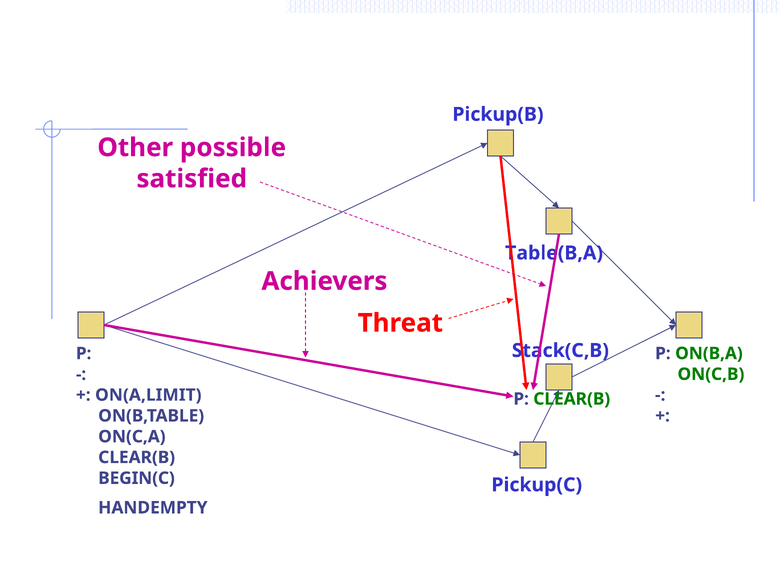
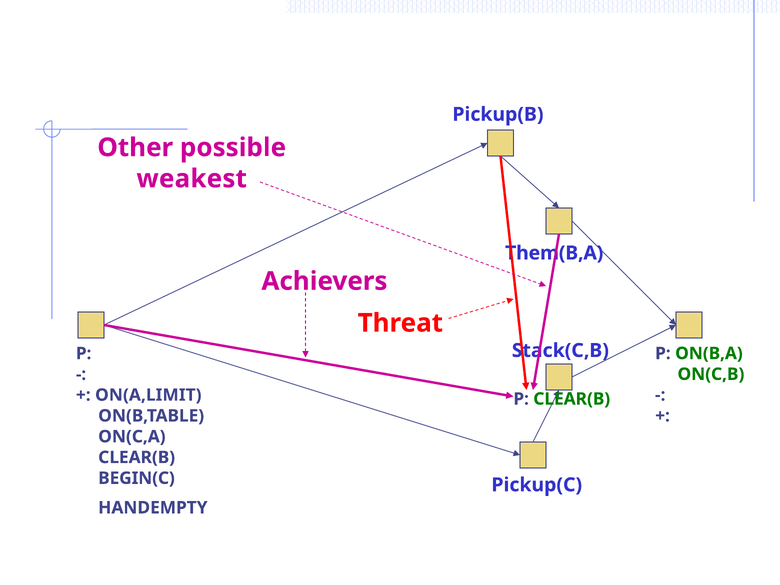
satisfied: satisfied -> weakest (192, 179)
Table(B,A: Table(B,A -> Them(B,A (554, 253)
